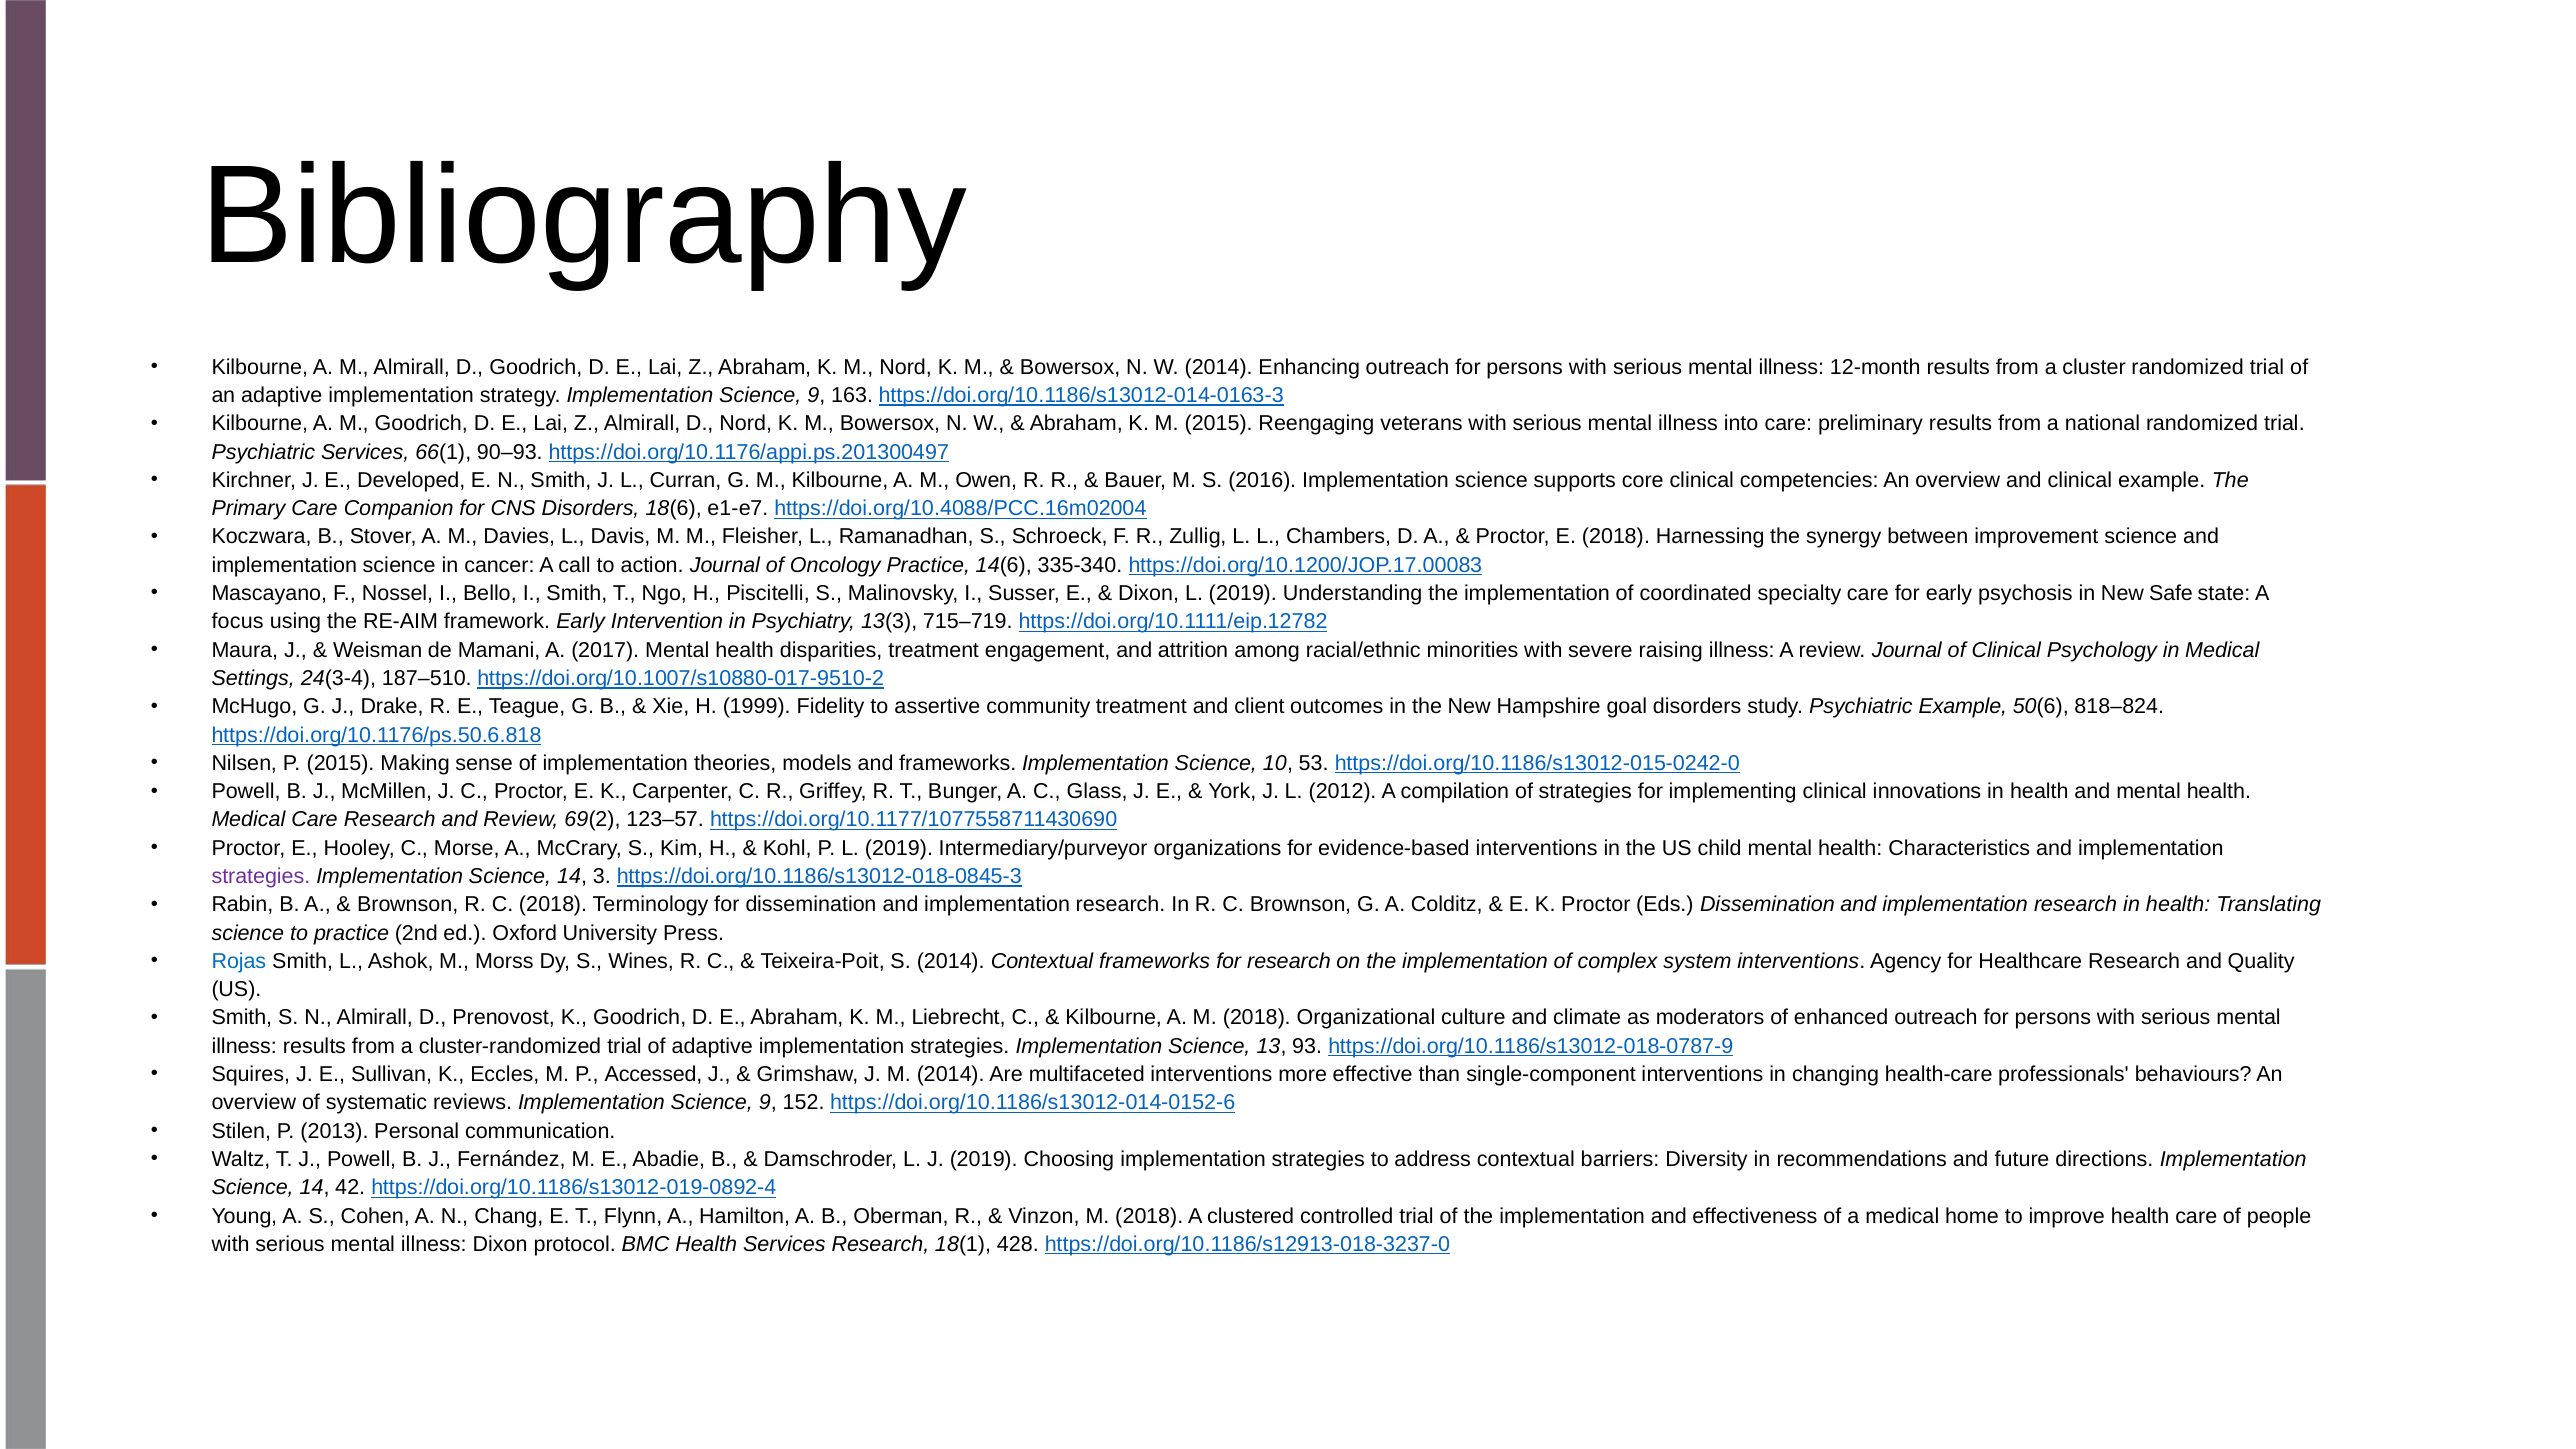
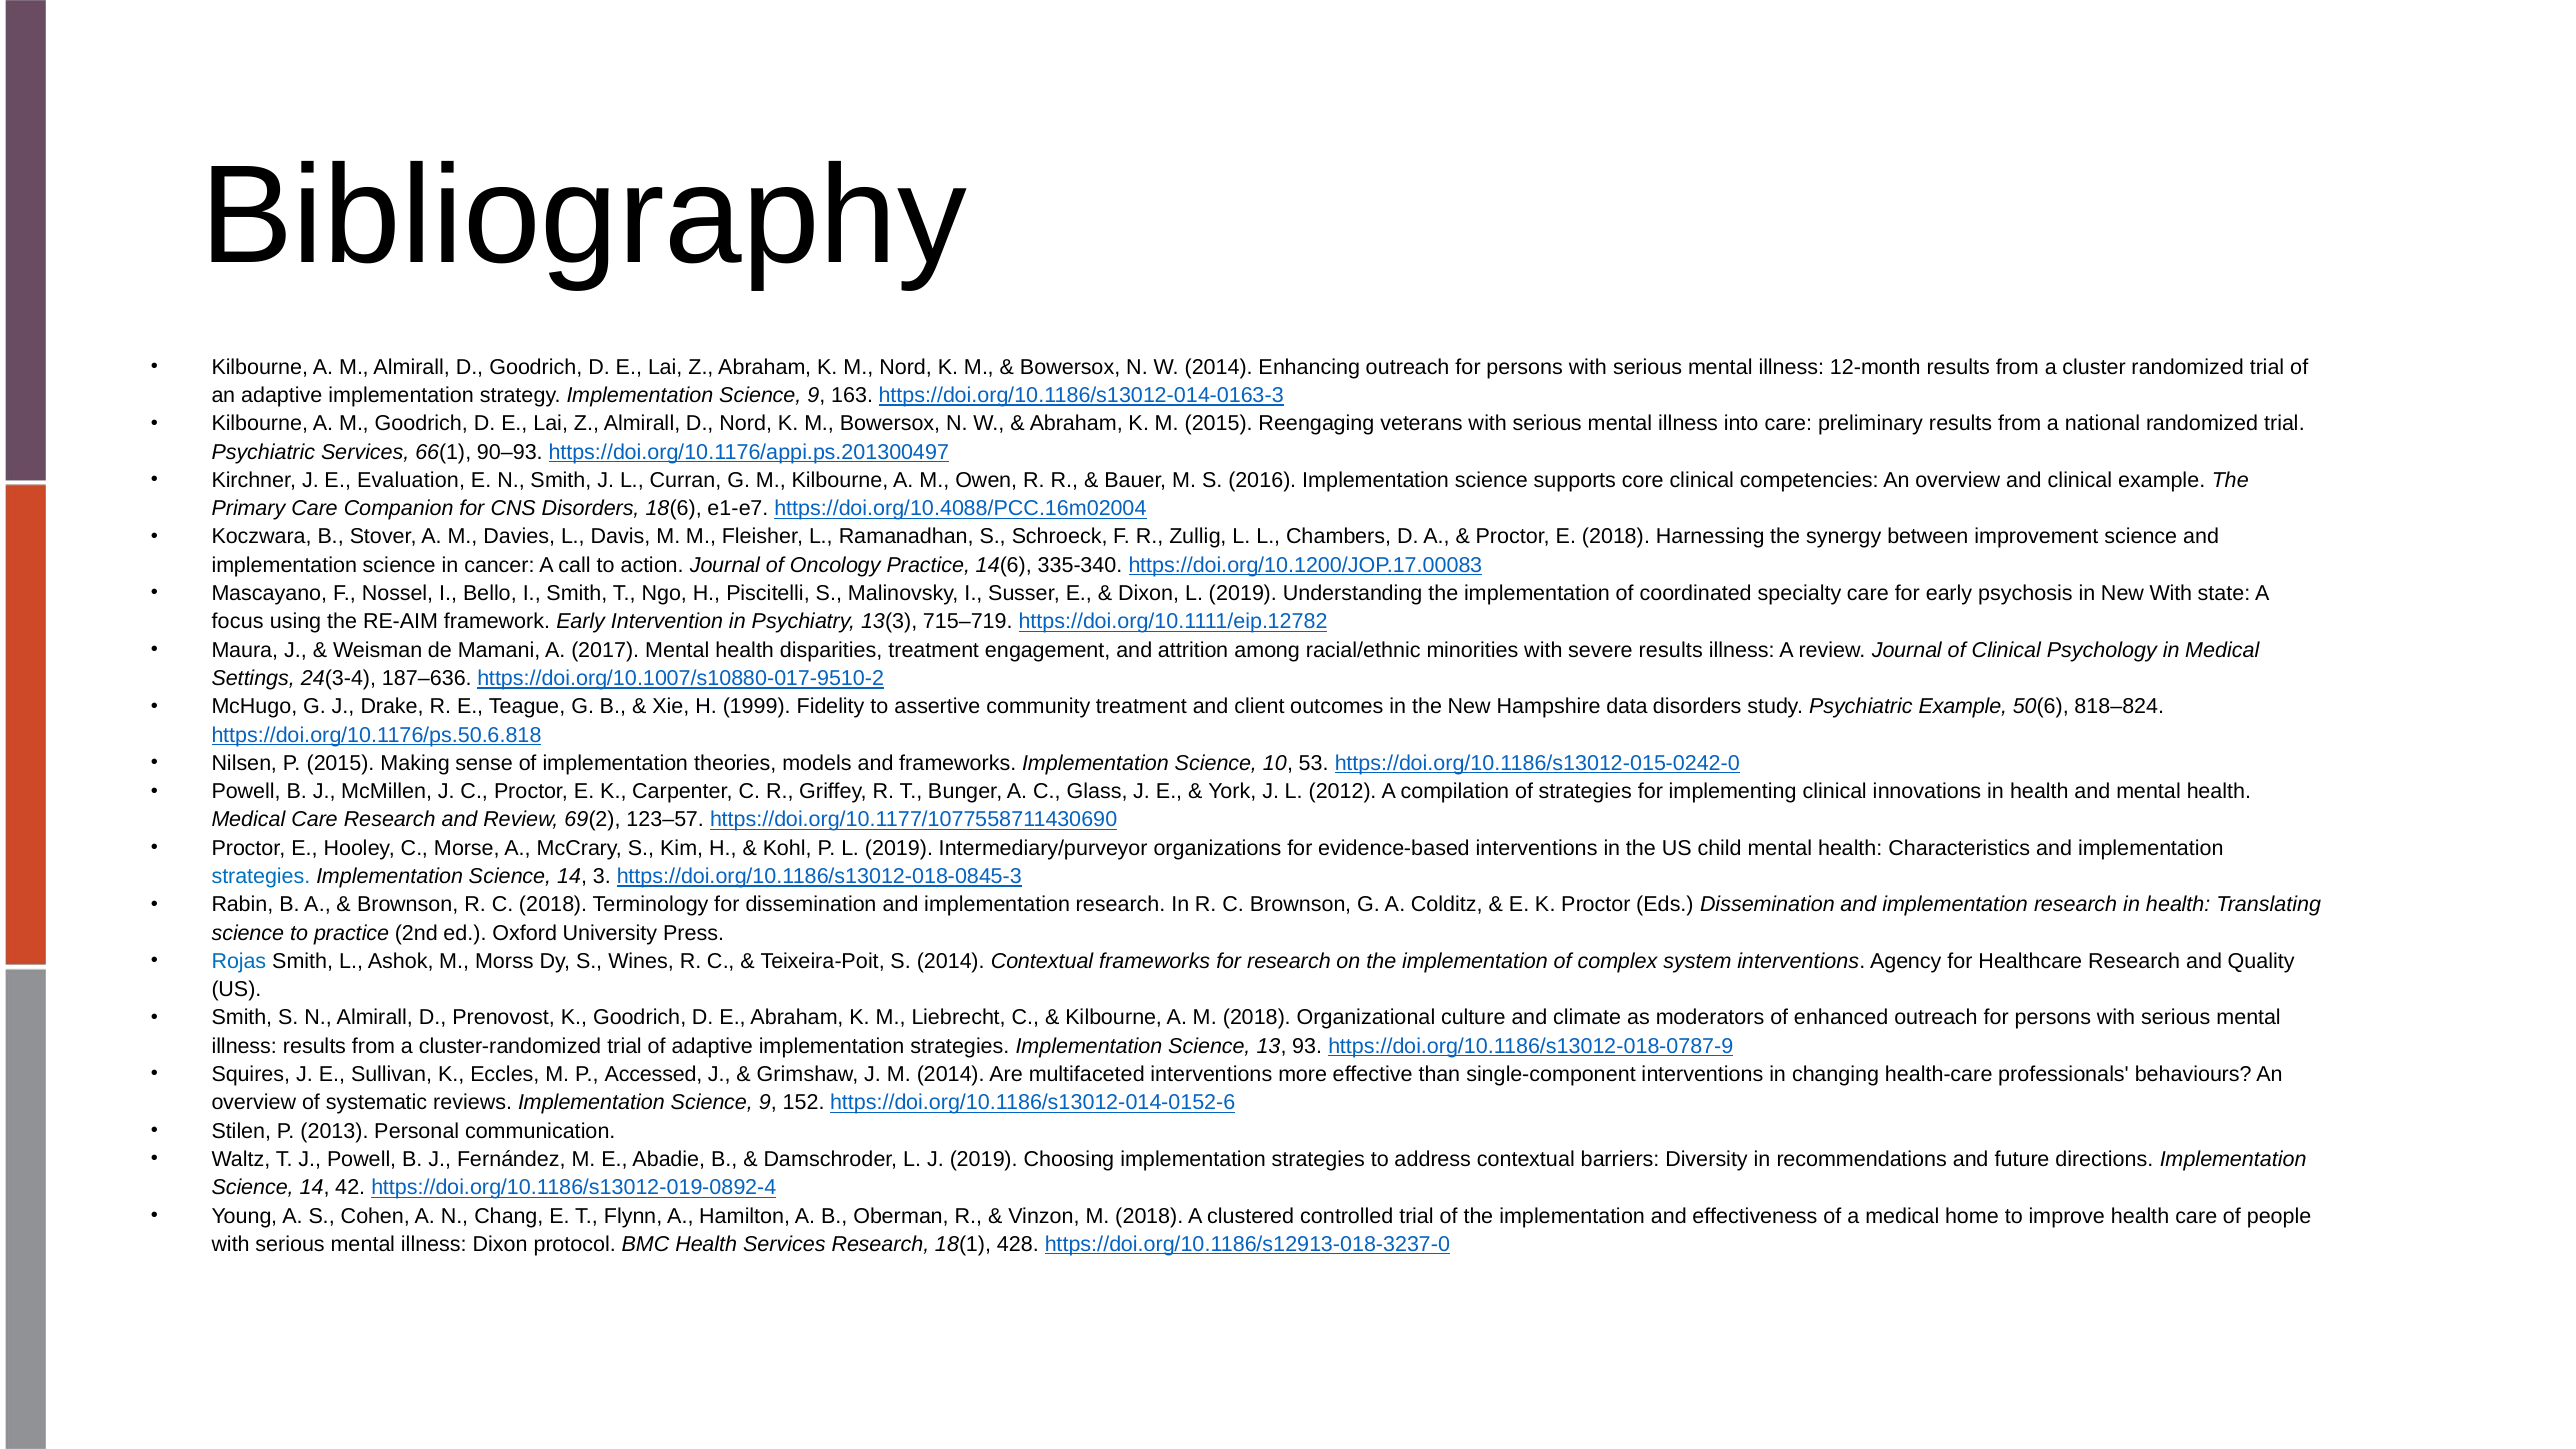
Developed: Developed -> Evaluation (411, 480)
New Safe: Safe -> With (2171, 594)
severe raising: raising -> results (1671, 650)
187–510: 187–510 -> 187–636 (427, 678)
goal: goal -> data (1627, 707)
strategies colour: purple -> blue (261, 876)
